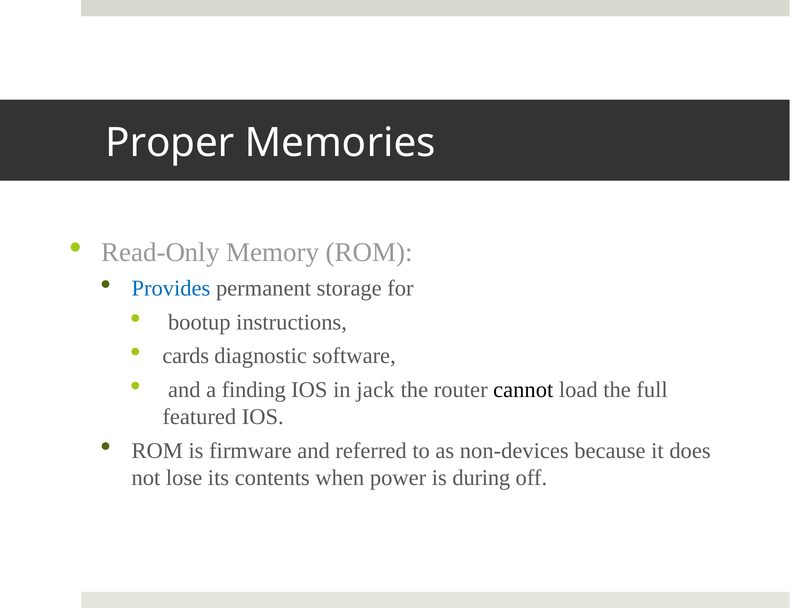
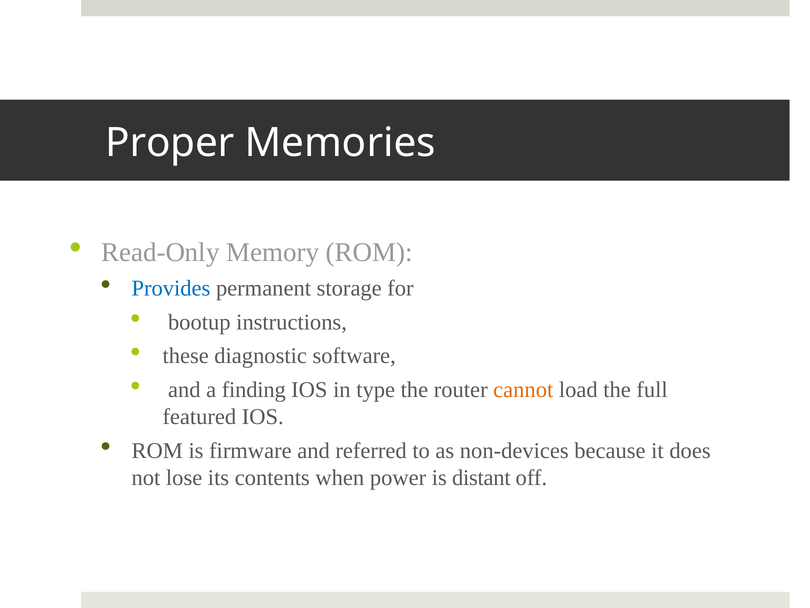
cards: cards -> these (186, 356)
jack: jack -> type (376, 390)
cannot colour: black -> orange (523, 390)
during: during -> distant (481, 477)
